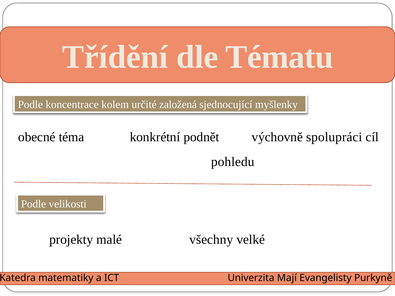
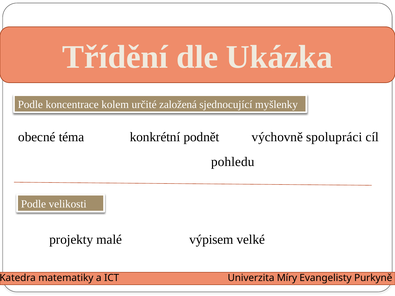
Tématu: Tématu -> Ukázka (279, 57)
všechny: všechny -> výpisem (211, 240)
Mají: Mají -> Míry (287, 278)
